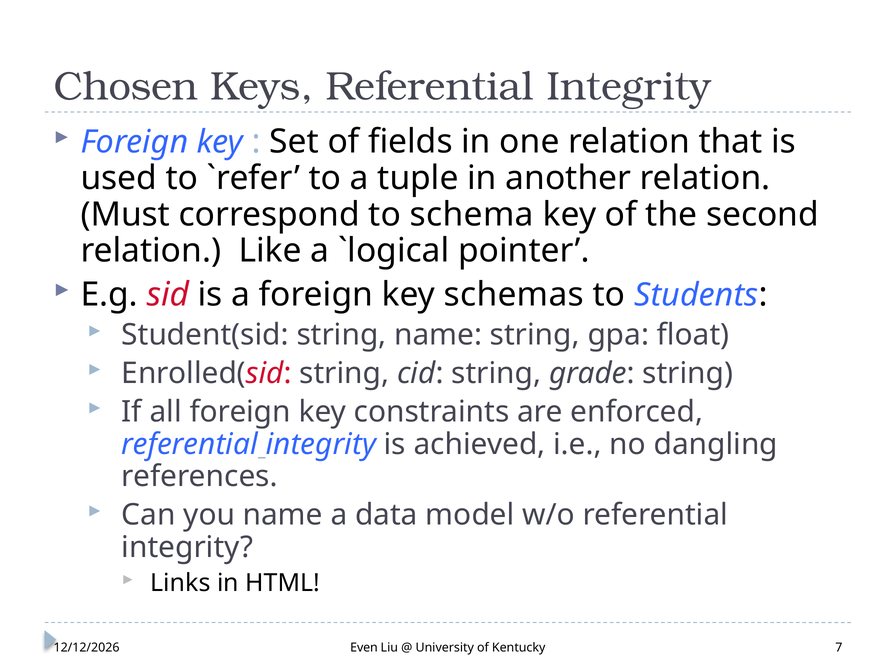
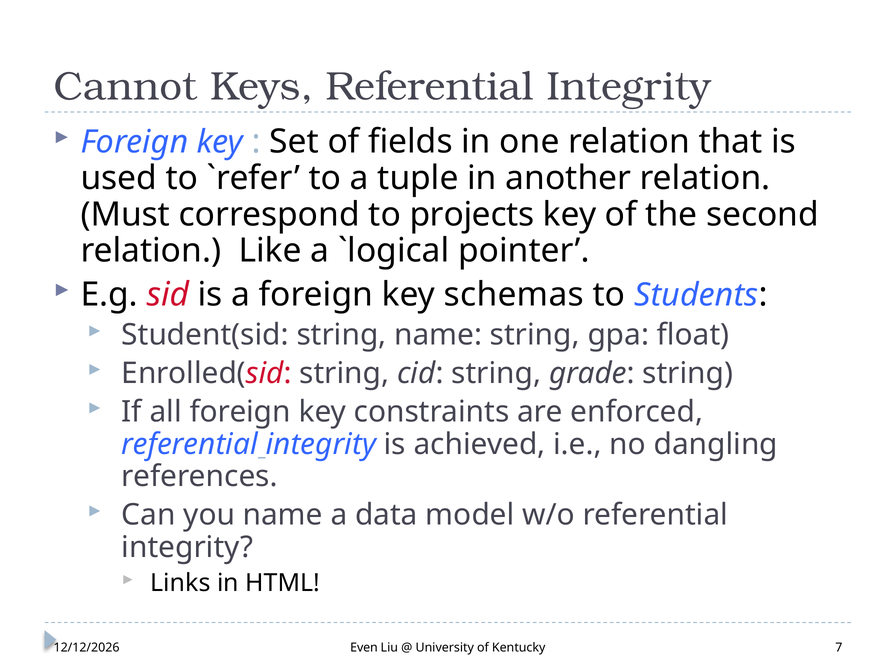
Chosen: Chosen -> Cannot (126, 87)
schema: schema -> projects (472, 214)
